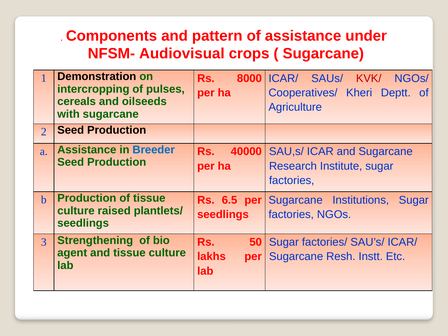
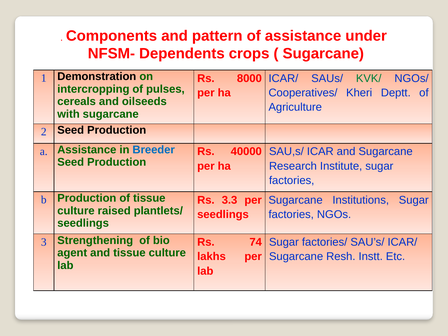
Audiovisual: Audiovisual -> Dependents (182, 54)
KVK/ colour: red -> green (369, 78)
6.5: 6.5 -> 3.3 (230, 200)
50: 50 -> 74 (256, 242)
